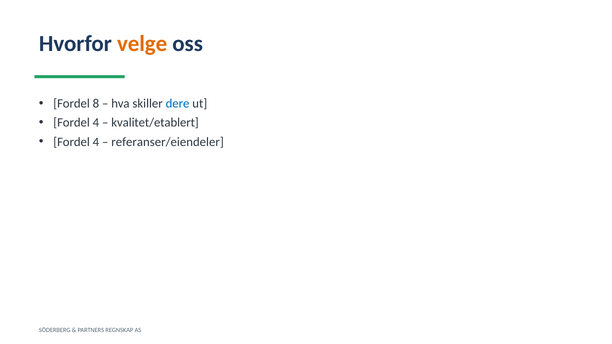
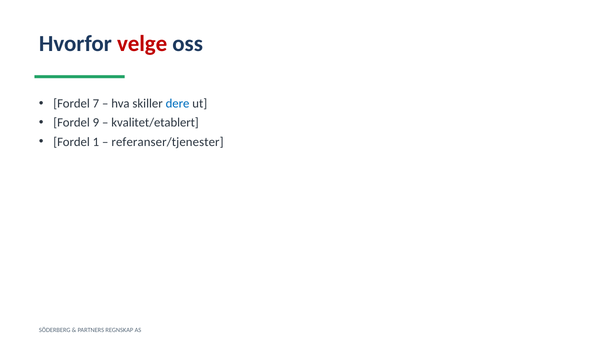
velge colour: orange -> red (142, 44)
8: 8 -> 7 (96, 104)
4: 4 -> 9 (96, 123)
4: 4 -> 1 (96, 142)
referanser/eiendeler: referanser/eiendeler -> referanser/tjenester (168, 142)
